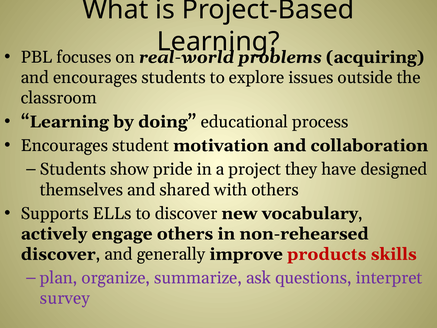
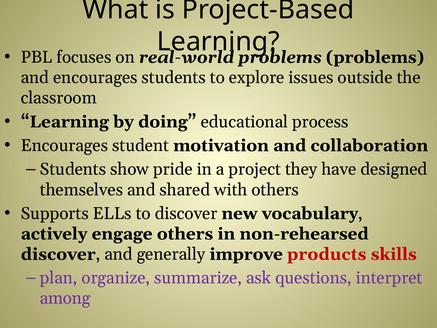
problems acquiring: acquiring -> problems (375, 57)
survey: survey -> among (65, 298)
